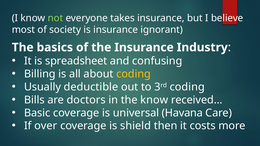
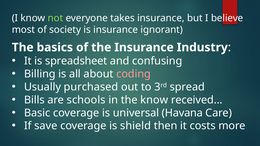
coding colour: yellow -> pink (134, 74)
deductible: deductible -> purchased (91, 87)
3rd coding: coding -> spread (187, 87)
doctors: doctors -> schools (86, 100)
over: over -> save (46, 126)
